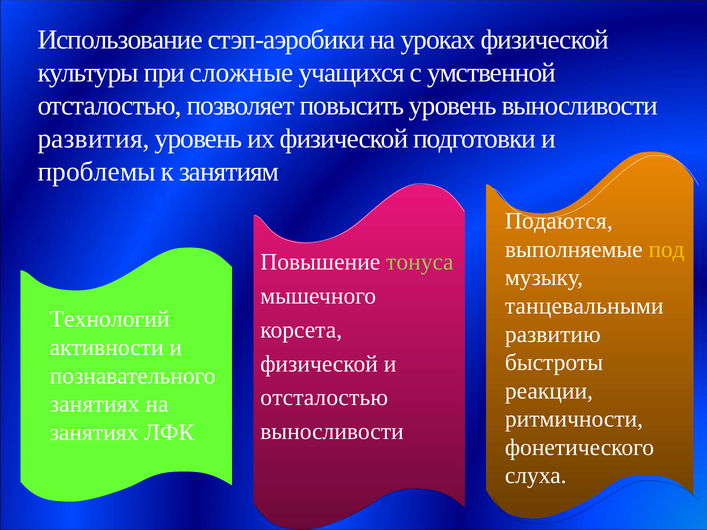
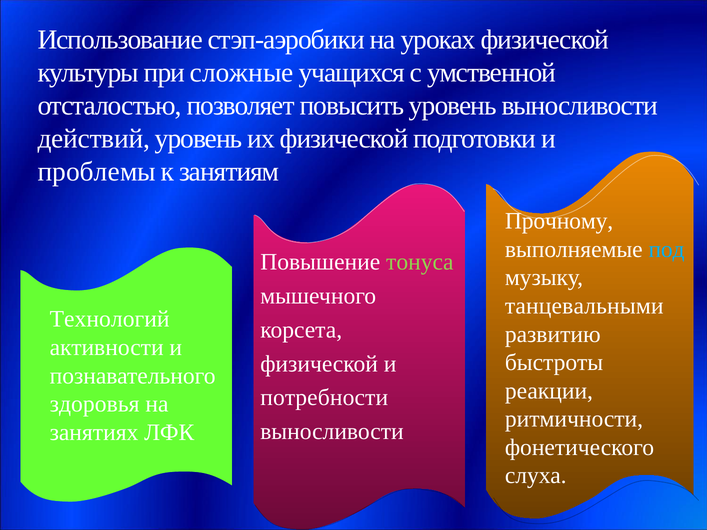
развития: развития -> действий (94, 139)
Подаются: Подаются -> Прочному (559, 221)
под colour: yellow -> light blue (667, 250)
отсталостью: отсталостью -> потребности (324, 398)
занятиях: занятиях -> здоровья (95, 404)
